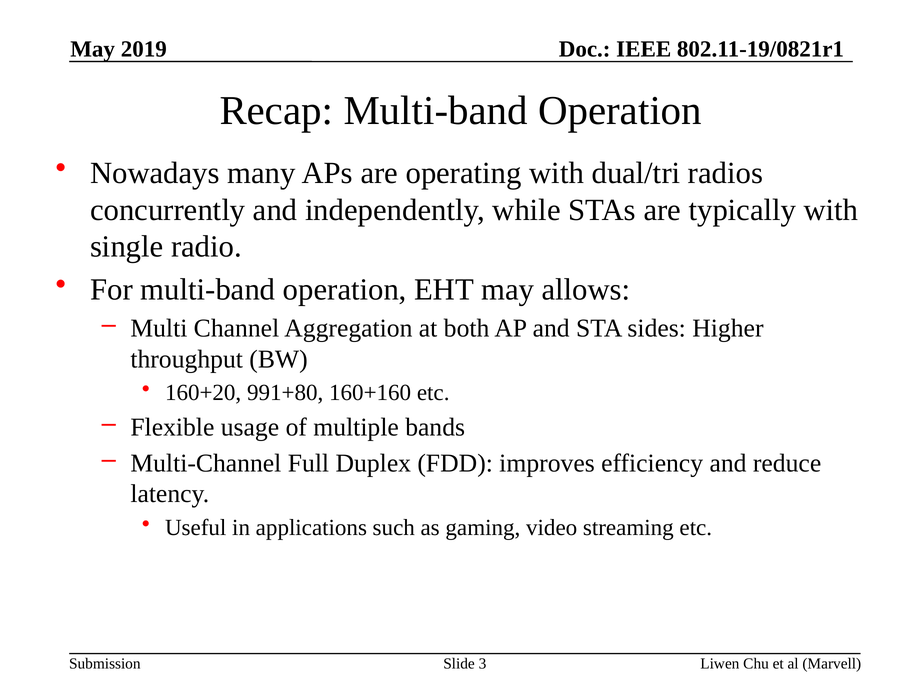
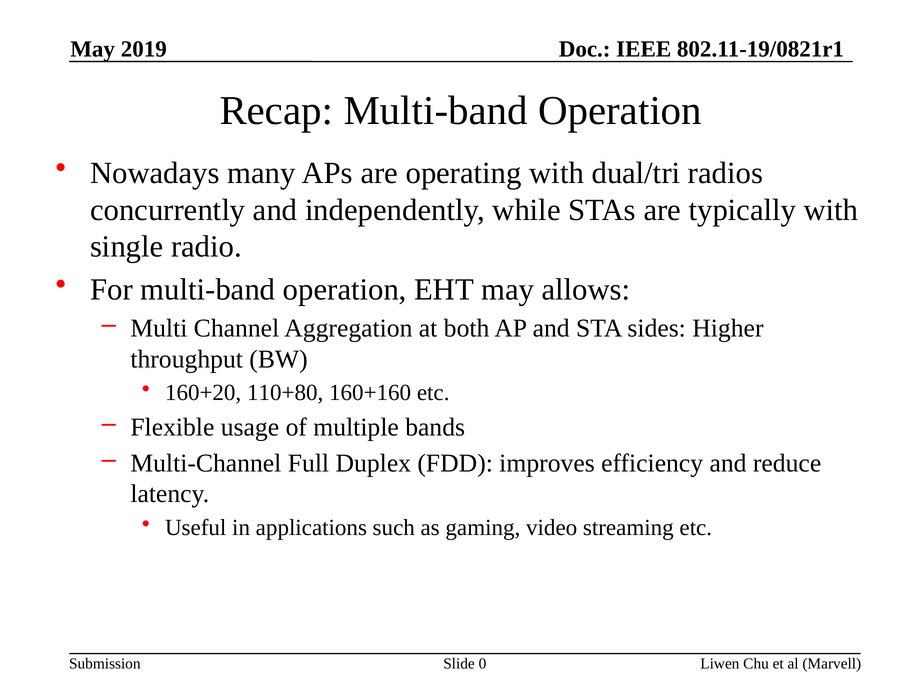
991+80: 991+80 -> 110+80 (285, 393)
3: 3 -> 0 (482, 663)
